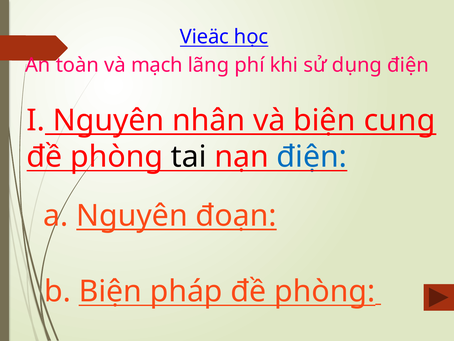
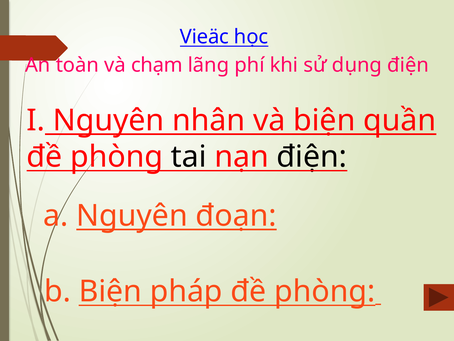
mạch: mạch -> chạm (157, 65)
cung: cung -> quần (400, 120)
điện colour: blue -> black (312, 157)
